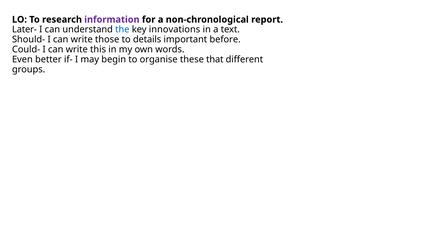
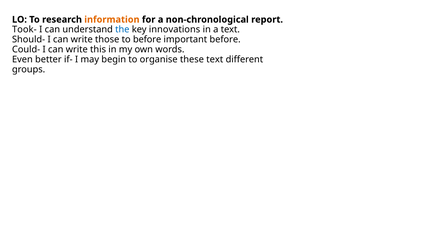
information colour: purple -> orange (112, 20)
Later-: Later- -> Took- (24, 29)
to details: details -> before (147, 39)
these that: that -> text (215, 59)
